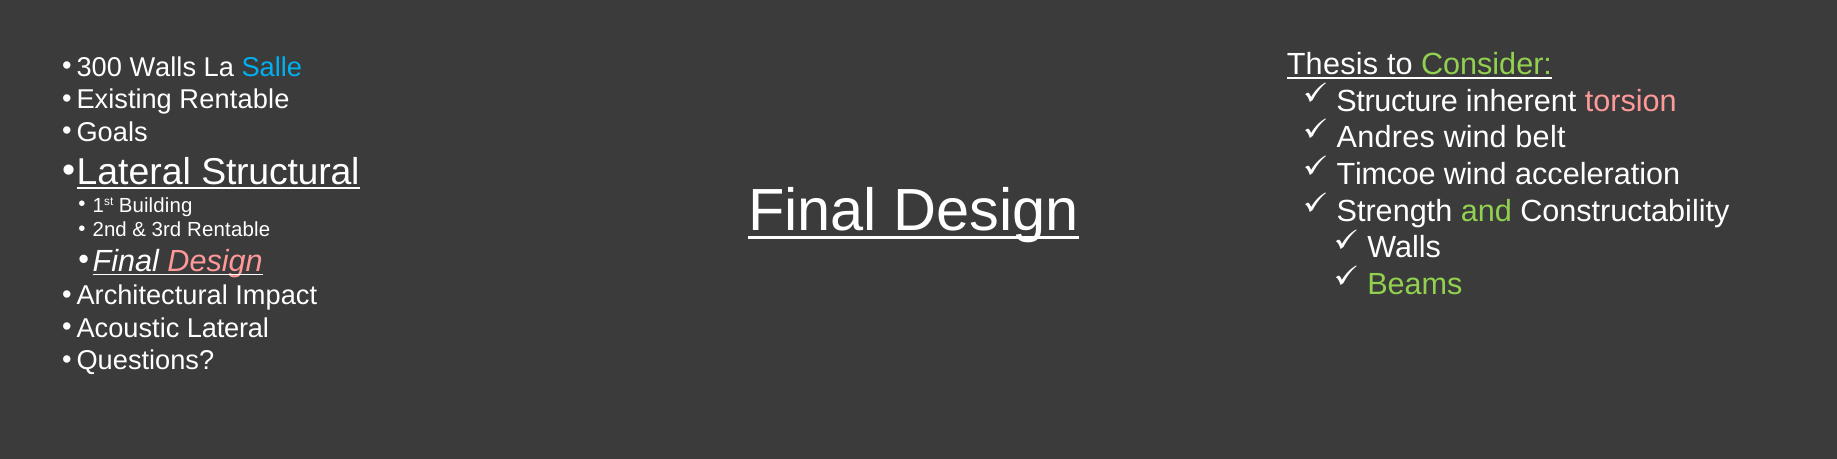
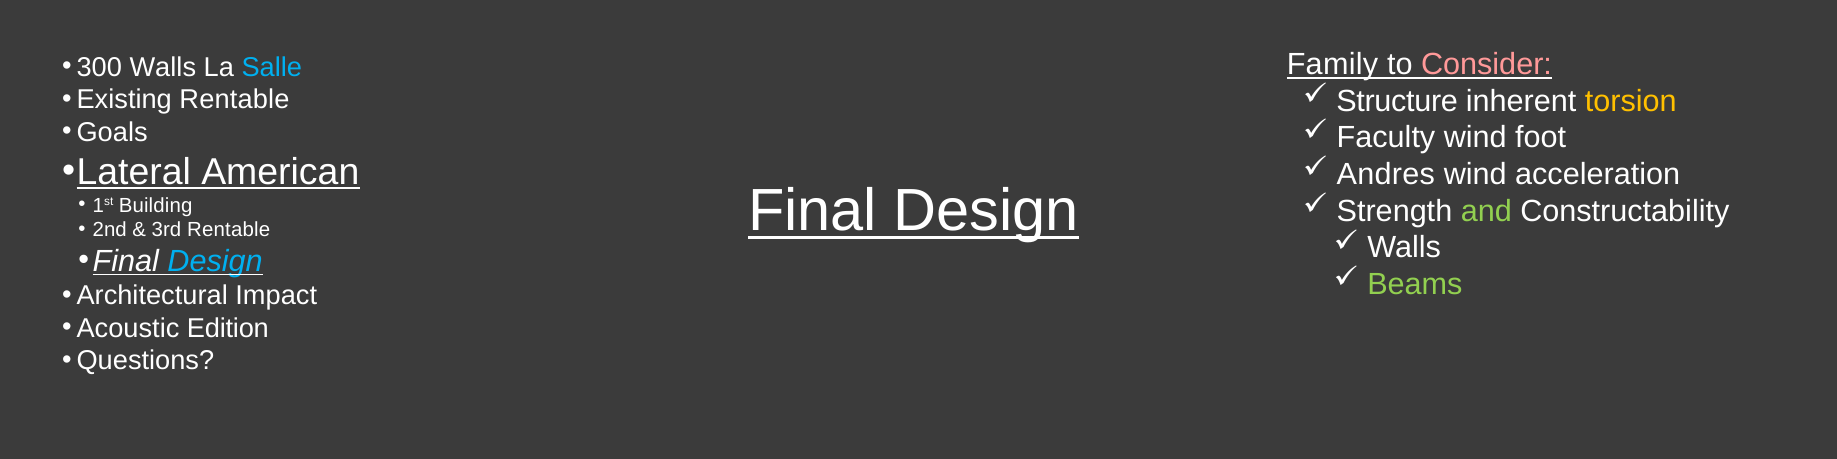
Thesis: Thesis -> Family (1333, 64)
Consider colour: light green -> pink (1486, 64)
torsion colour: pink -> yellow (1631, 101)
Andres: Andres -> Faculty (1386, 138)
belt: belt -> foot (1541, 138)
Structural: Structural -> American (280, 172)
Timcoe: Timcoe -> Andres (1386, 175)
Design colour: pink -> light blue (215, 261)
Acoustic Lateral: Lateral -> Edition (228, 328)
